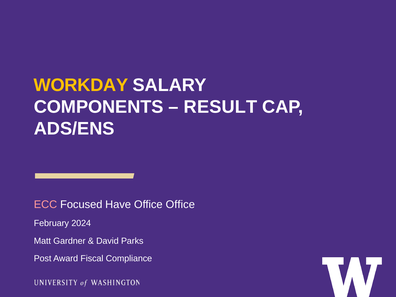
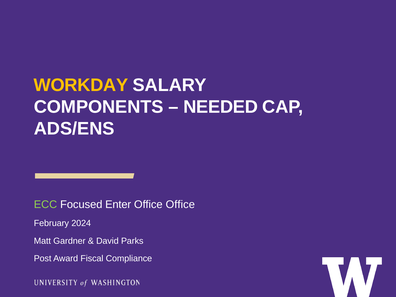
RESULT: RESULT -> NEEDED (221, 107)
ECC colour: pink -> light green (45, 205)
Have: Have -> Enter (118, 205)
